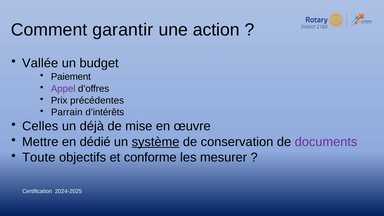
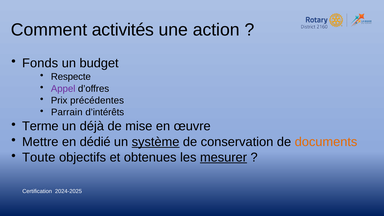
garantir: garantir -> activités (123, 30)
Vallée: Vallée -> Fonds (40, 63)
Paiement: Paiement -> Respecte (71, 77)
Celles: Celles -> Terme (40, 126)
documents colour: purple -> orange (326, 142)
conforme: conforme -> obtenues (150, 157)
mesurer underline: none -> present (223, 157)
